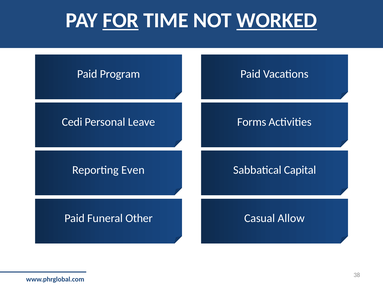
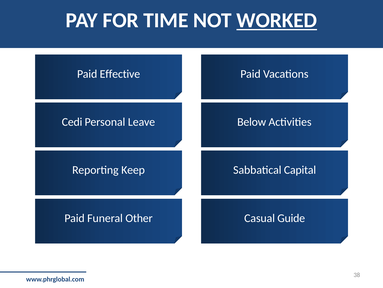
FOR underline: present -> none (121, 20)
Program: Program -> Effective (120, 74)
Forms: Forms -> Below (252, 122)
Even: Even -> Keep (133, 169)
Allow: Allow -> Guide (291, 218)
